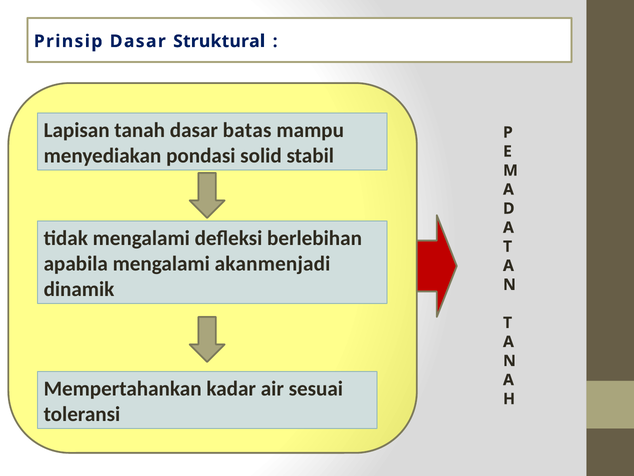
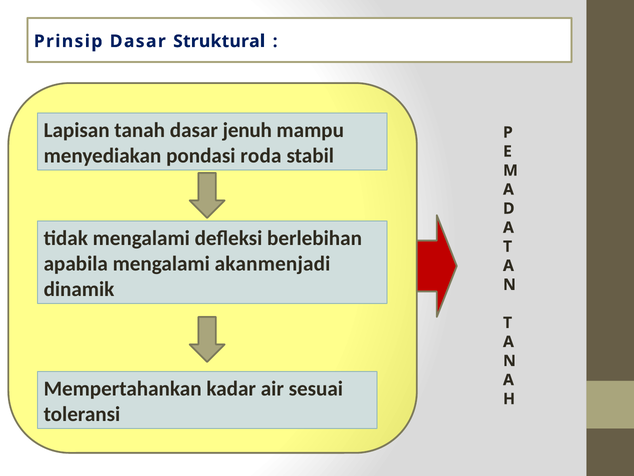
batas: batas -> jenuh (247, 130)
solid: solid -> roda (261, 156)
